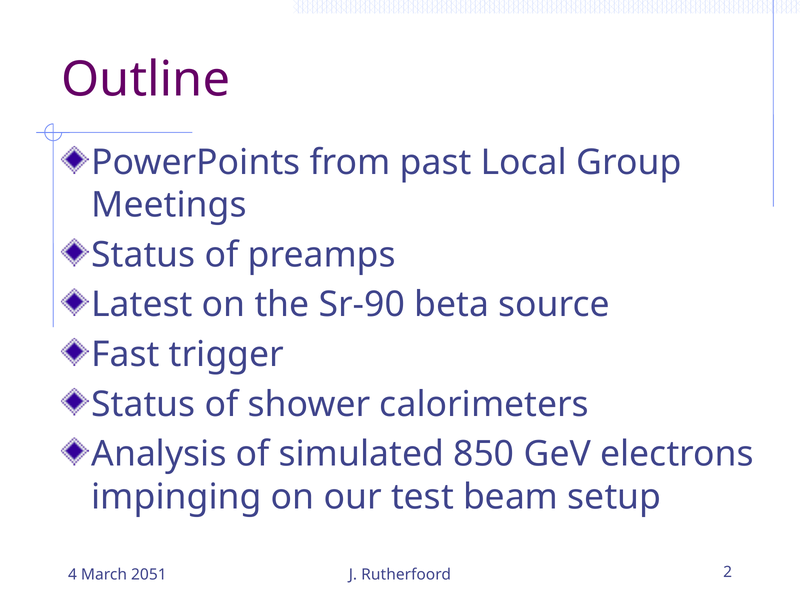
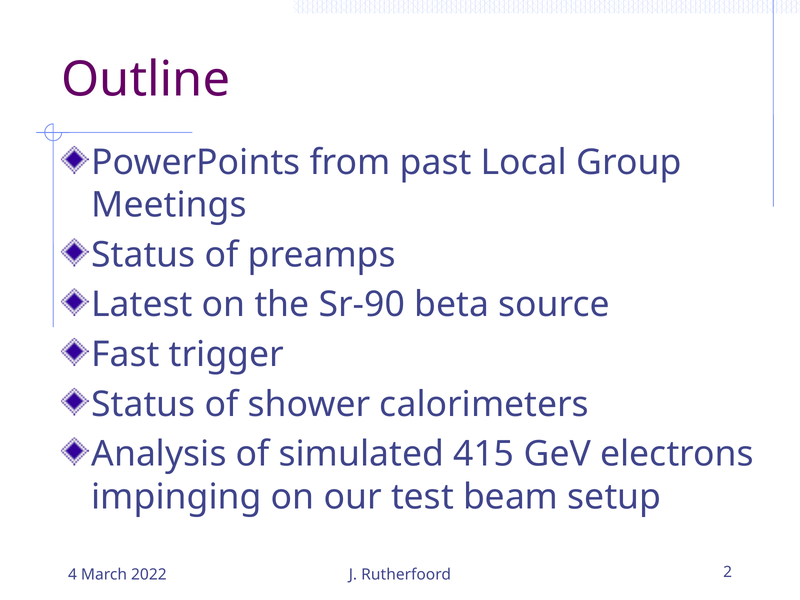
850: 850 -> 415 (484, 454)
2051: 2051 -> 2022 (149, 574)
